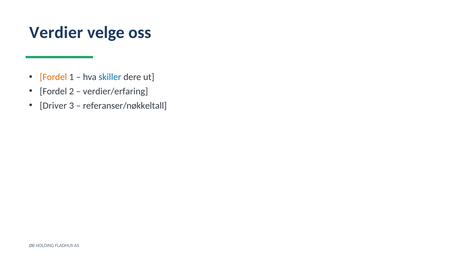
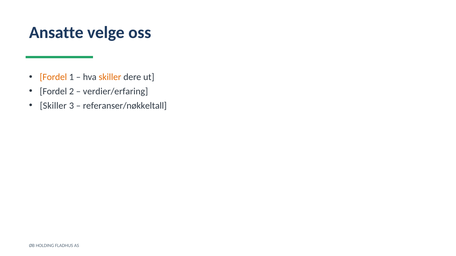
Verdier: Verdier -> Ansatte (56, 33)
skiller colour: blue -> orange (110, 77)
Driver: Driver -> Skiller (53, 106)
